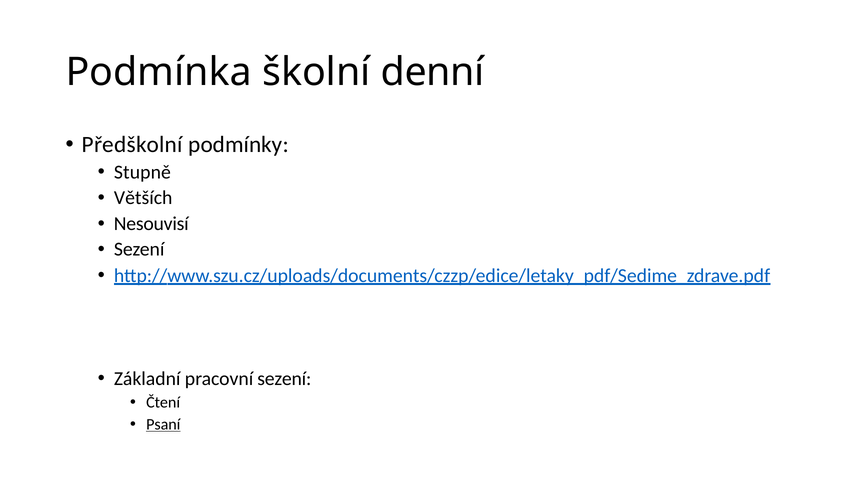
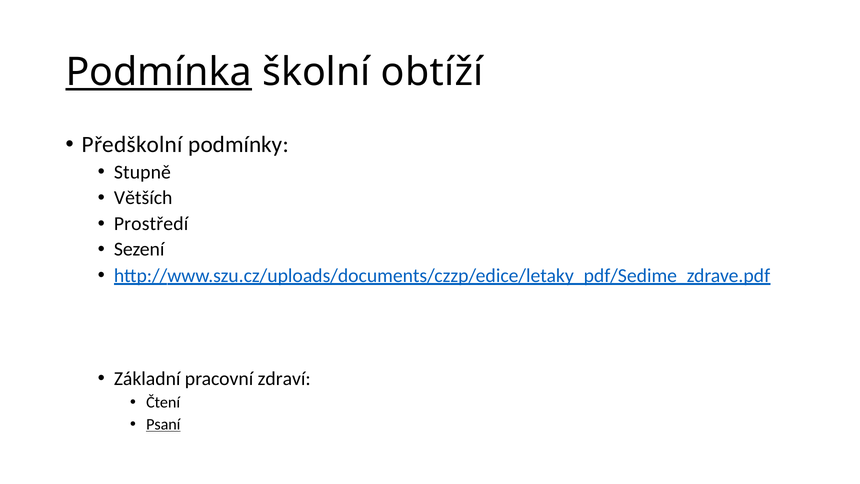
Podmínka underline: none -> present (159, 72)
denní: denní -> obtíží (432, 72)
Nesouvisí: Nesouvisí -> Prostředí (151, 224)
pracovní sezení: sezení -> zdraví (284, 378)
